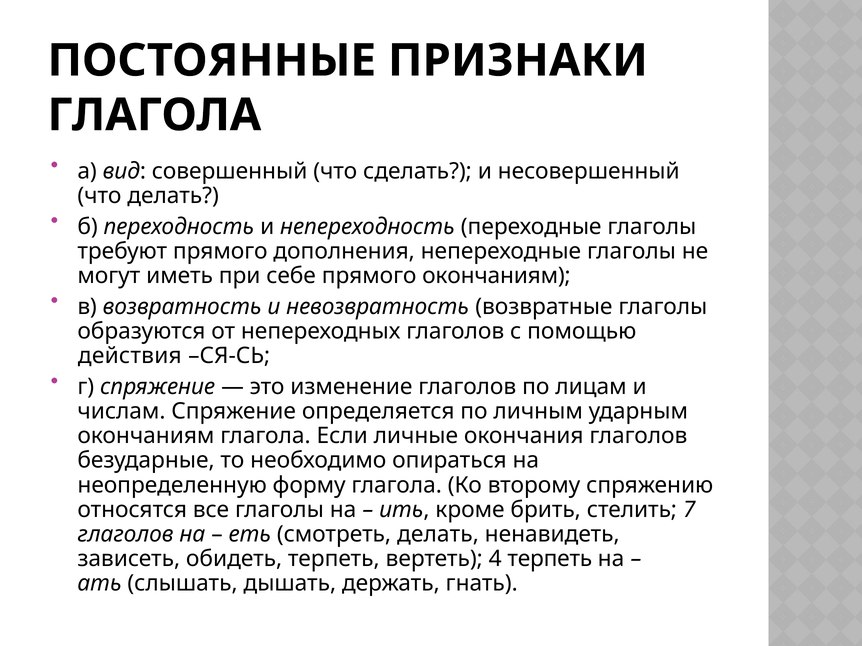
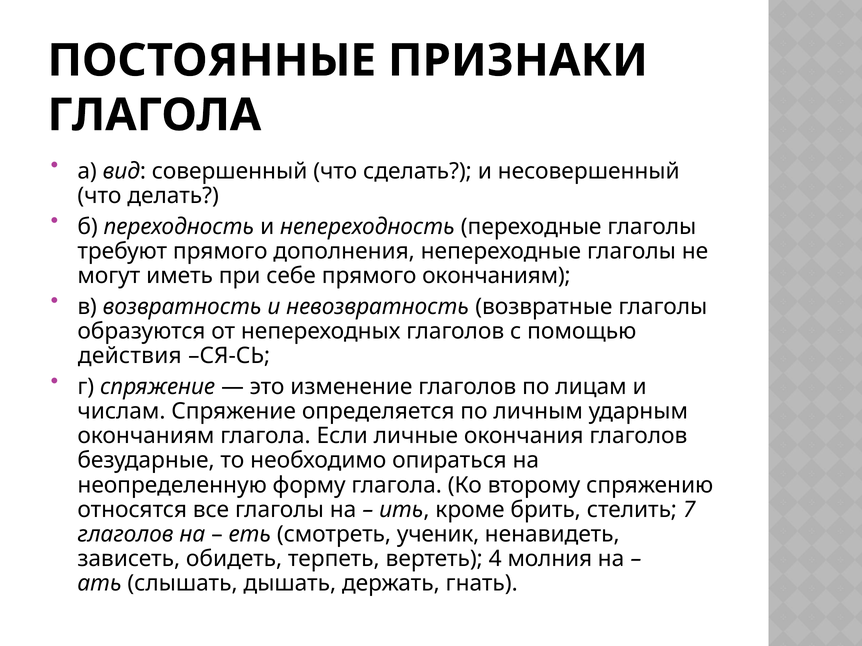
смотреть делать: делать -> ученик (438, 535)
4 терпеть: терпеть -> молния (550, 559)
